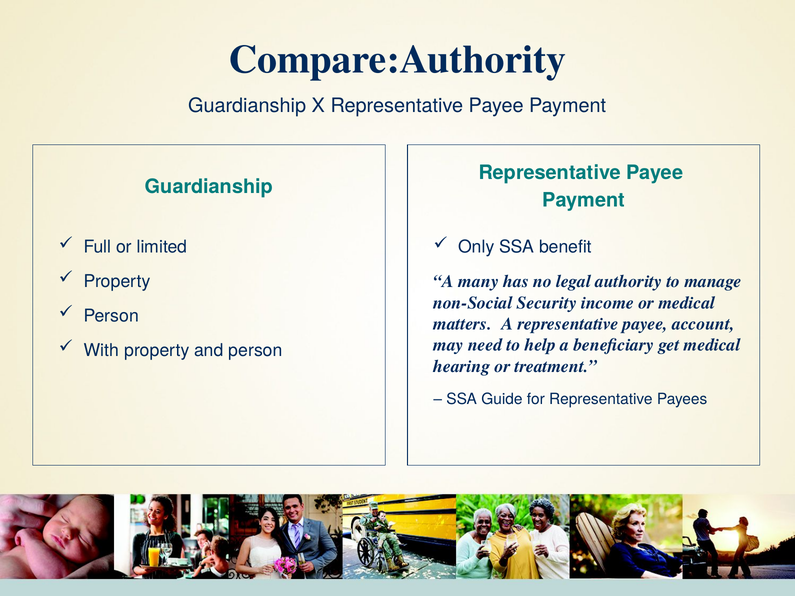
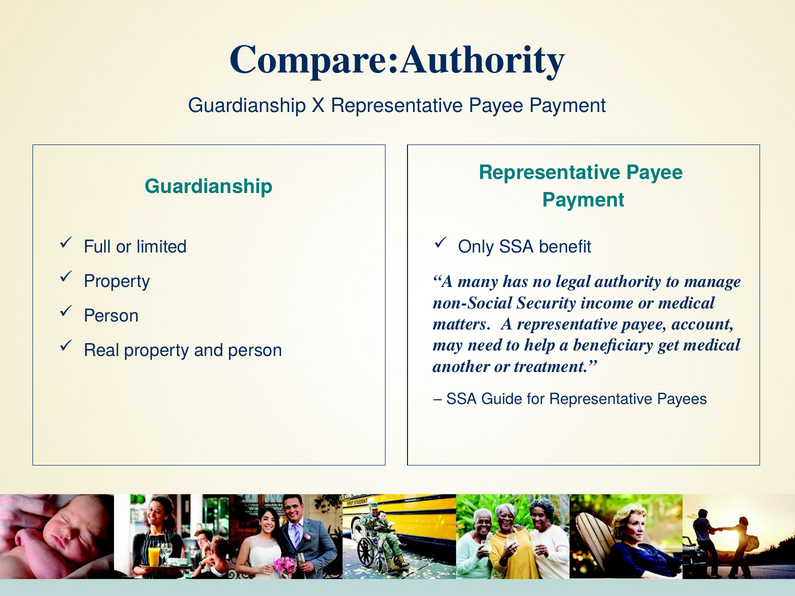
With: With -> Real (102, 350)
hearing: hearing -> another (462, 366)
